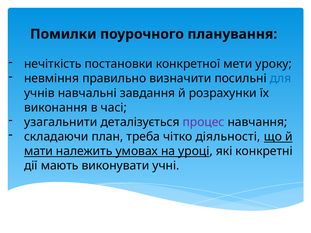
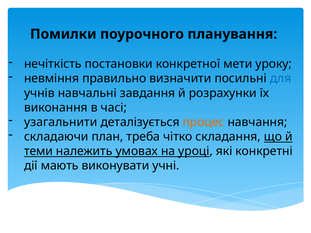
процес colour: purple -> orange (204, 122)
діяльності: діяльності -> складання (228, 137)
мати: мати -> теми (39, 151)
